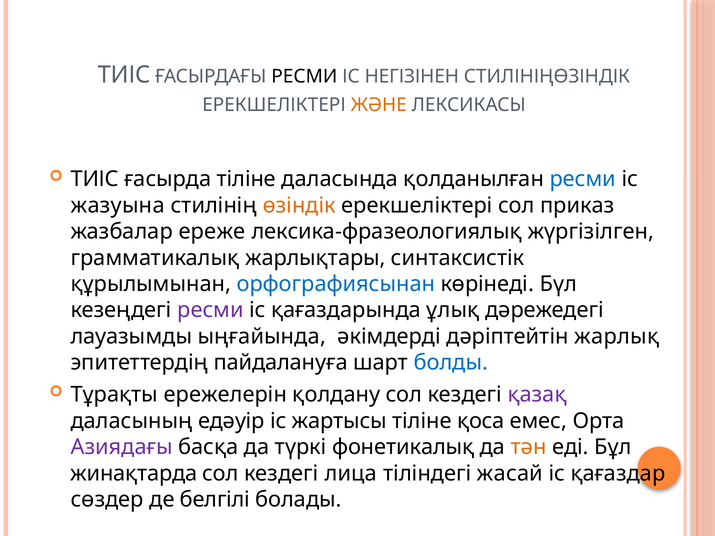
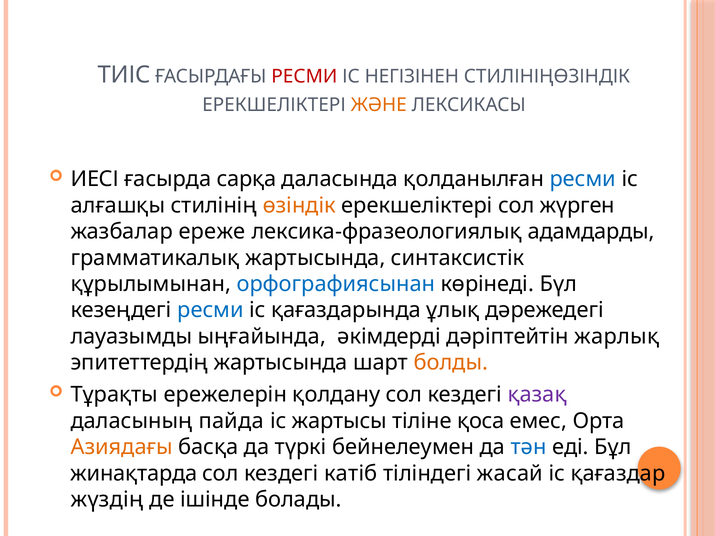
РЕСМИ colour: black -> red (304, 77)
ТИІС: ТИІС -> ИЕСІ (95, 179)
ғасырда тіліне: тіліне -> сарқа (246, 179)
жазуына: жазуына -> алғашқы (118, 206)
приказ: приказ -> жүрген (577, 206)
жүргізілген: жүргізілген -> адамдарды (591, 232)
грамматикалық жарлықтары: жарлықтары -> жартысында (315, 258)
ресми colour: purple -> blue (210, 310)
эпитеттердің пайдалануға: пайдалануға -> жартысында (281, 363)
болды colour: blue -> orange (451, 363)
едәуір: едәуір -> пайда (231, 421)
Азиядағы colour: purple -> orange (122, 447)
фонетикалық: фонетикалық -> бейнелеумен (403, 447)
тән colour: orange -> blue (529, 447)
лица: лица -> катіб (351, 474)
сөздер: сөздер -> жүздің (107, 500)
белгілі: белгілі -> ішінде (215, 500)
